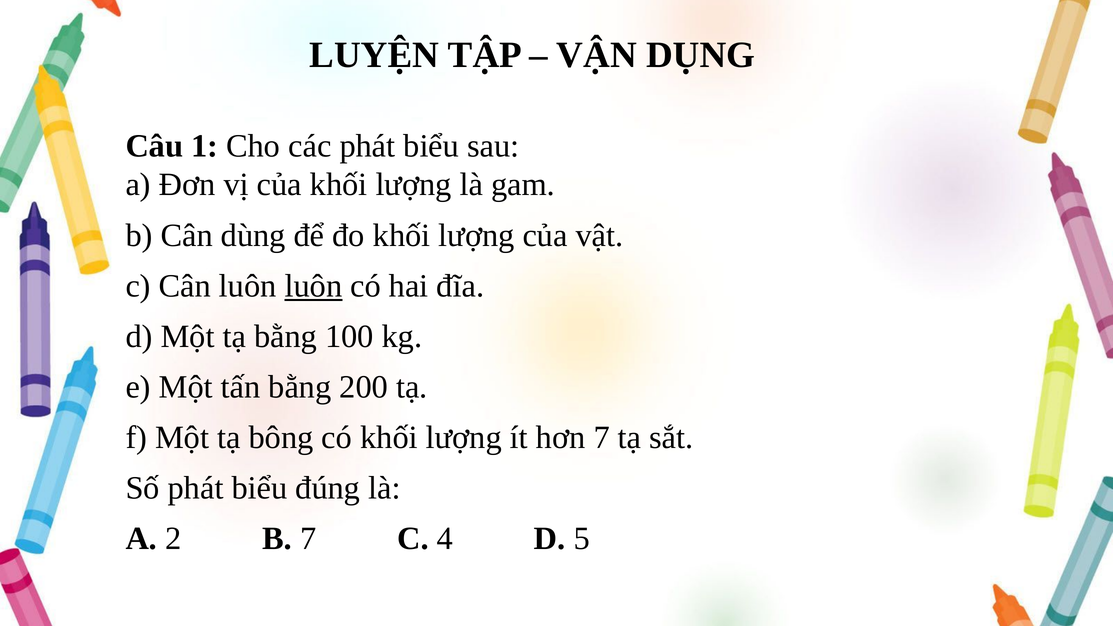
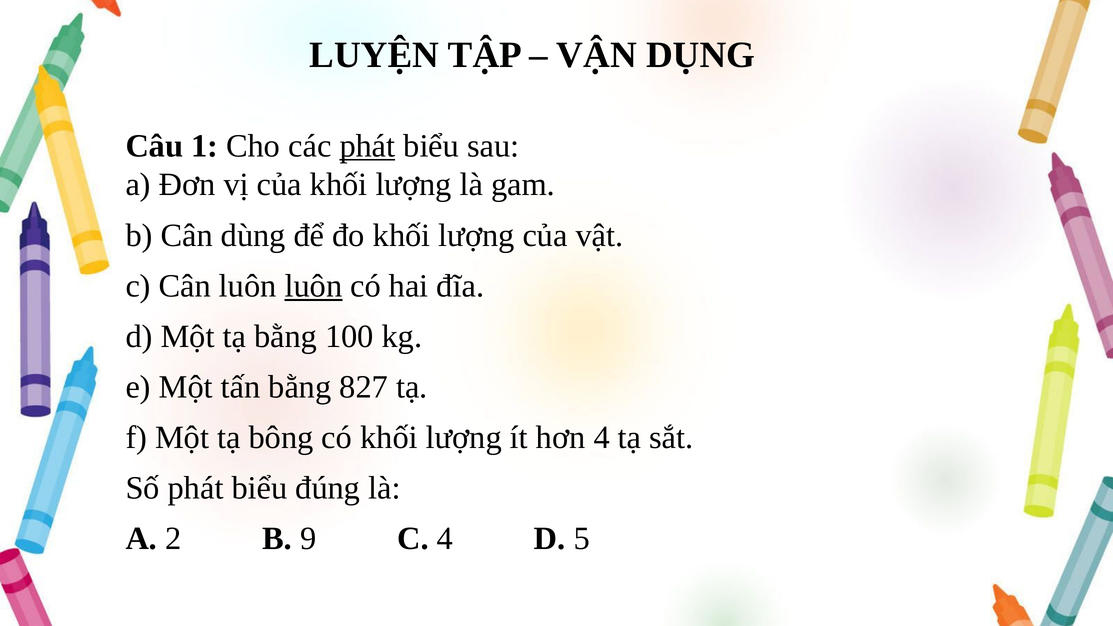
phát underline: none -> present (367, 146)
200: 200 -> 827 (364, 387)
hơn 7: 7 -> 4 (602, 438)
B 7: 7 -> 9 (308, 539)
